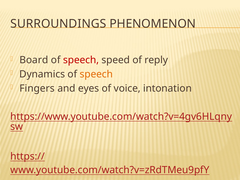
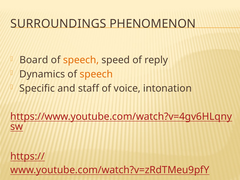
speech colour: red -> orange (81, 60)
Fingers: Fingers -> Specific (37, 88)
eyes: eyes -> staff (89, 88)
